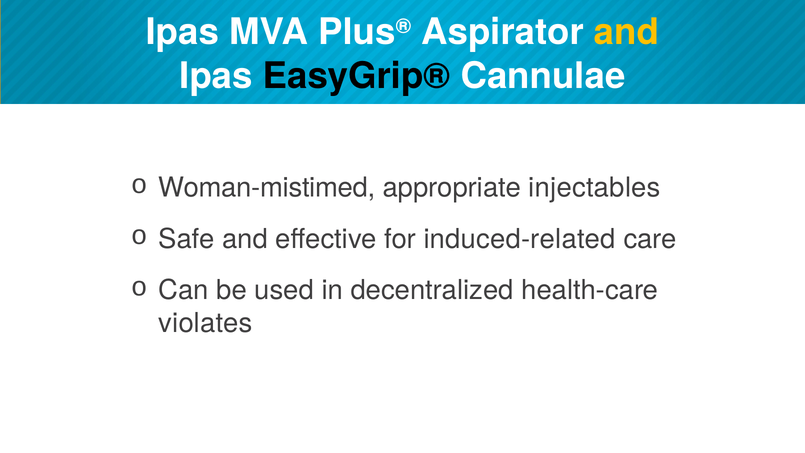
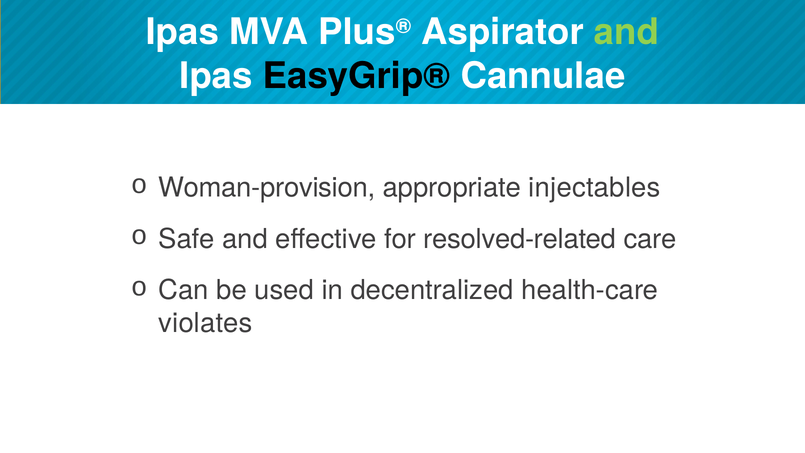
and colour: yellow -> light green (626, 32)
Woman-mistimed: Woman-mistimed -> Woman-provision (267, 188)
induced-related: induced-related -> resolved-related (520, 239)
